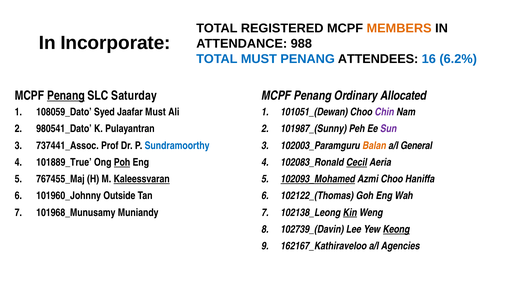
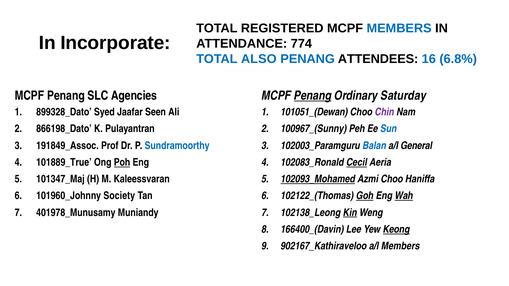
MEMBERS colour: orange -> blue (399, 28)
988: 988 -> 774 (301, 44)
TOTAL MUST: MUST -> ALSO (259, 59)
6.2%: 6.2% -> 6.8% (458, 59)
Penang underline: none -> present (313, 96)
Allocated: Allocated -> Saturday (403, 96)
Penang underline: present -> none (66, 96)
Saturday: Saturday -> Agencies (134, 96)
108059_Dato: 108059_Dato -> 899328_Dato (64, 112)
Jaafar Must: Must -> Seen (156, 112)
101987_(Sunny: 101987_(Sunny -> 100967_(Sunny (314, 129)
Sun colour: purple -> blue (389, 129)
980541_Dato: 980541_Dato -> 866198_Dato (64, 129)
Balan colour: orange -> blue (374, 146)
737441_Assoc: 737441_Assoc -> 191849_Assoc (67, 146)
767455_Maj: 767455_Maj -> 101347_Maj (60, 179)
Kaleessvaran underline: present -> none (142, 179)
Goh underline: none -> present (365, 196)
Wah underline: none -> present (404, 196)
Outside: Outside -> Society (119, 196)
101968_Munusamy: 101968_Munusamy -> 401978_Munusamy (76, 213)
102739_(Davin: 102739_(Davin -> 166400_(Davin (312, 230)
162167_Kathiraveloo: 162167_Kathiraveloo -> 902167_Kathiraveloo (324, 246)
a/l Agencies: Agencies -> Members (400, 246)
